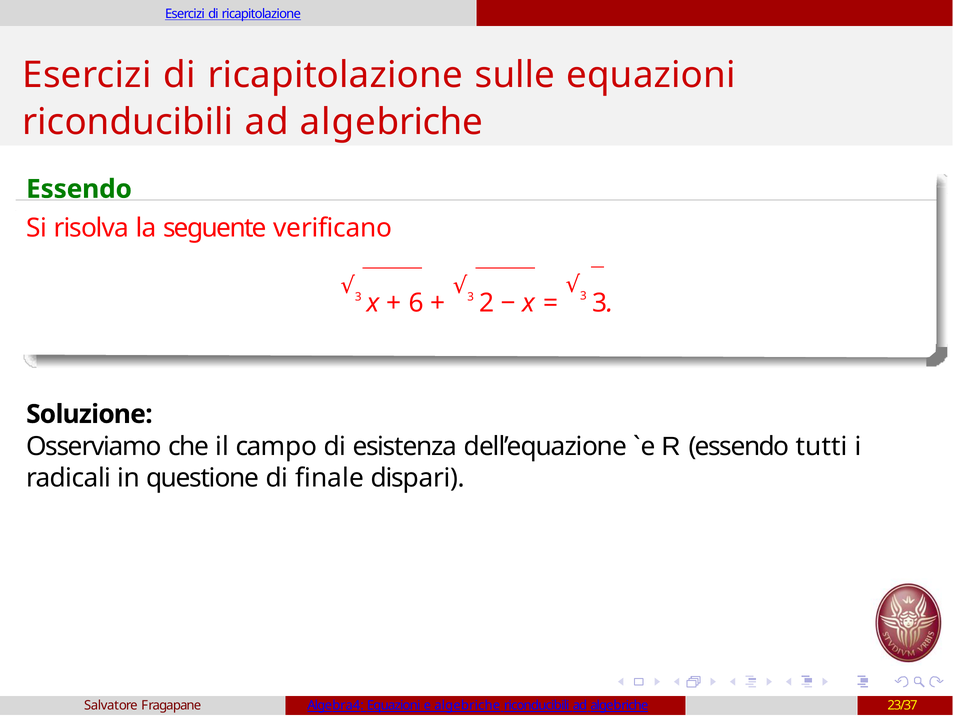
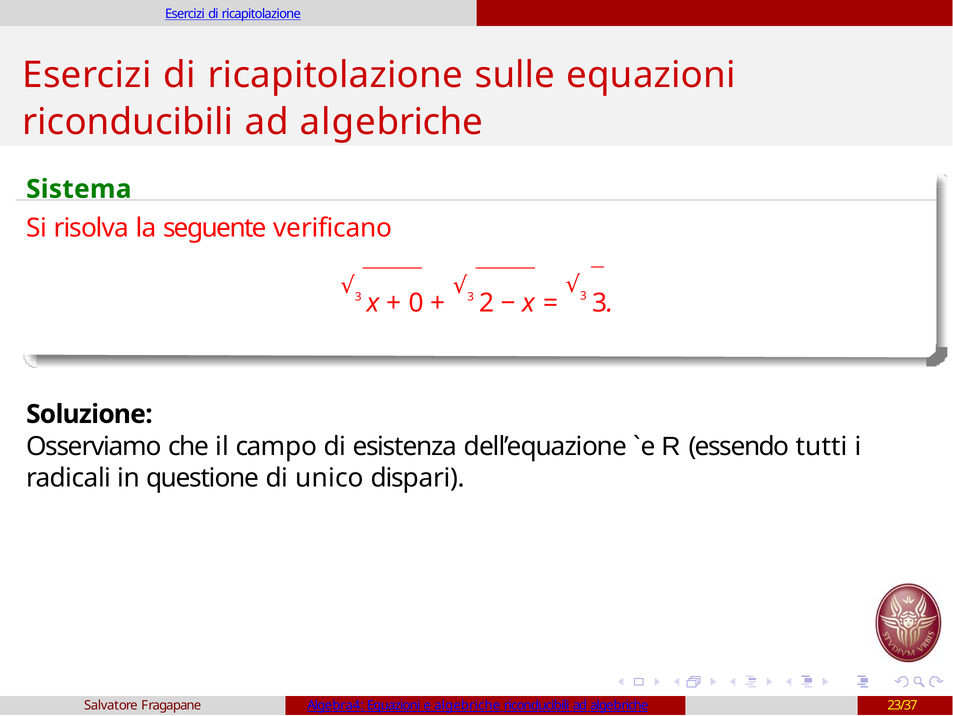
Essendo: Essendo -> Sistema (79, 189)
6: 6 -> 0 (416, 303)
finale: finale -> unico (329, 478)
